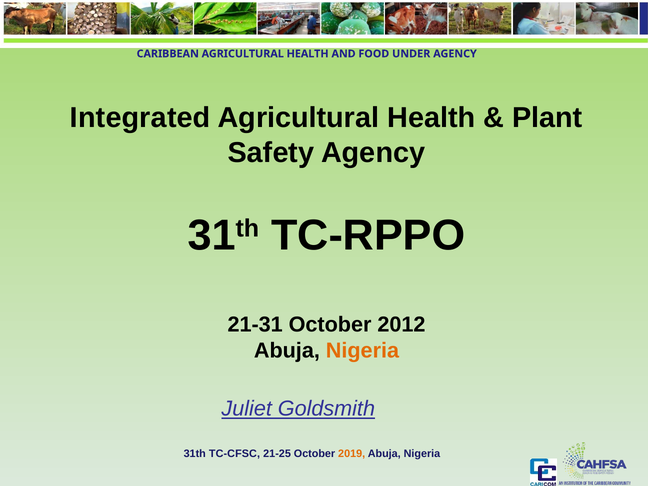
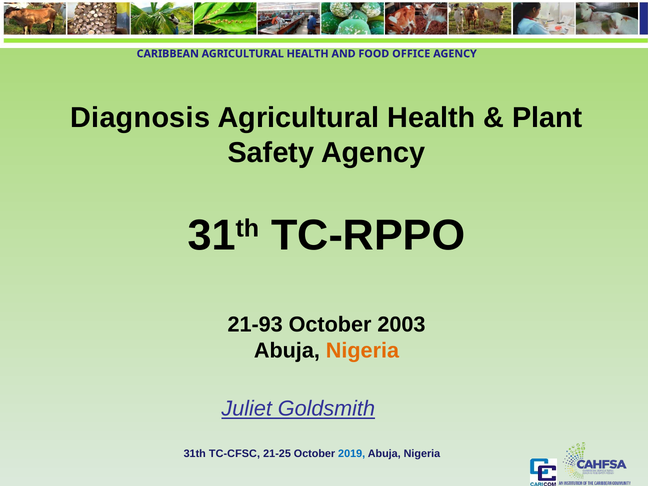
UNDER: UNDER -> OFFICE (411, 54)
Integrated: Integrated -> Diagnosis (140, 118)
21-31: 21-31 -> 21-93 (255, 325)
2012: 2012 -> 2003 (401, 325)
2019 colour: orange -> blue (352, 453)
